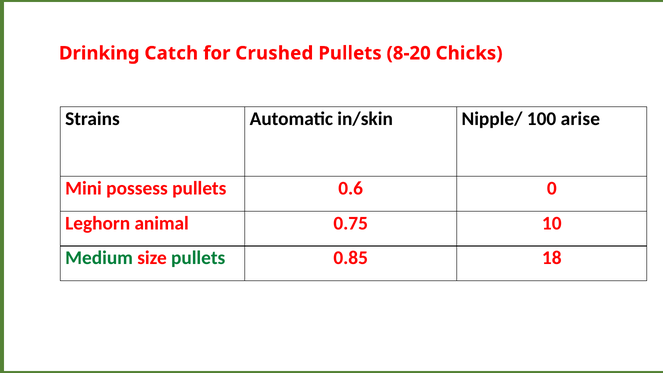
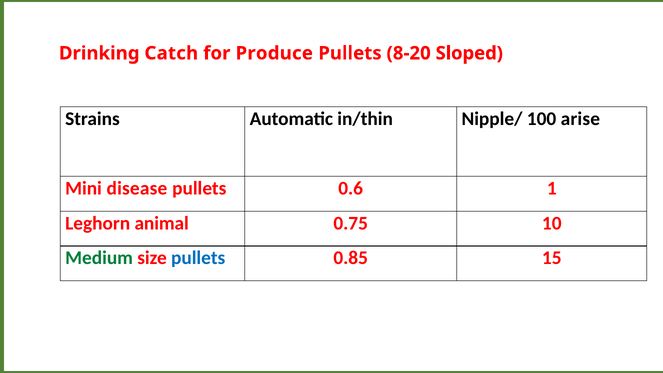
Crushed: Crushed -> Produce (274, 53)
Chicks: Chicks -> Sloped (469, 53)
in/skin: in/skin -> in/thin (365, 119)
possess: possess -> disease (137, 188)
0: 0 -> 1 (552, 188)
pullets colour: green -> blue (198, 258)
18: 18 -> 15 (552, 258)
